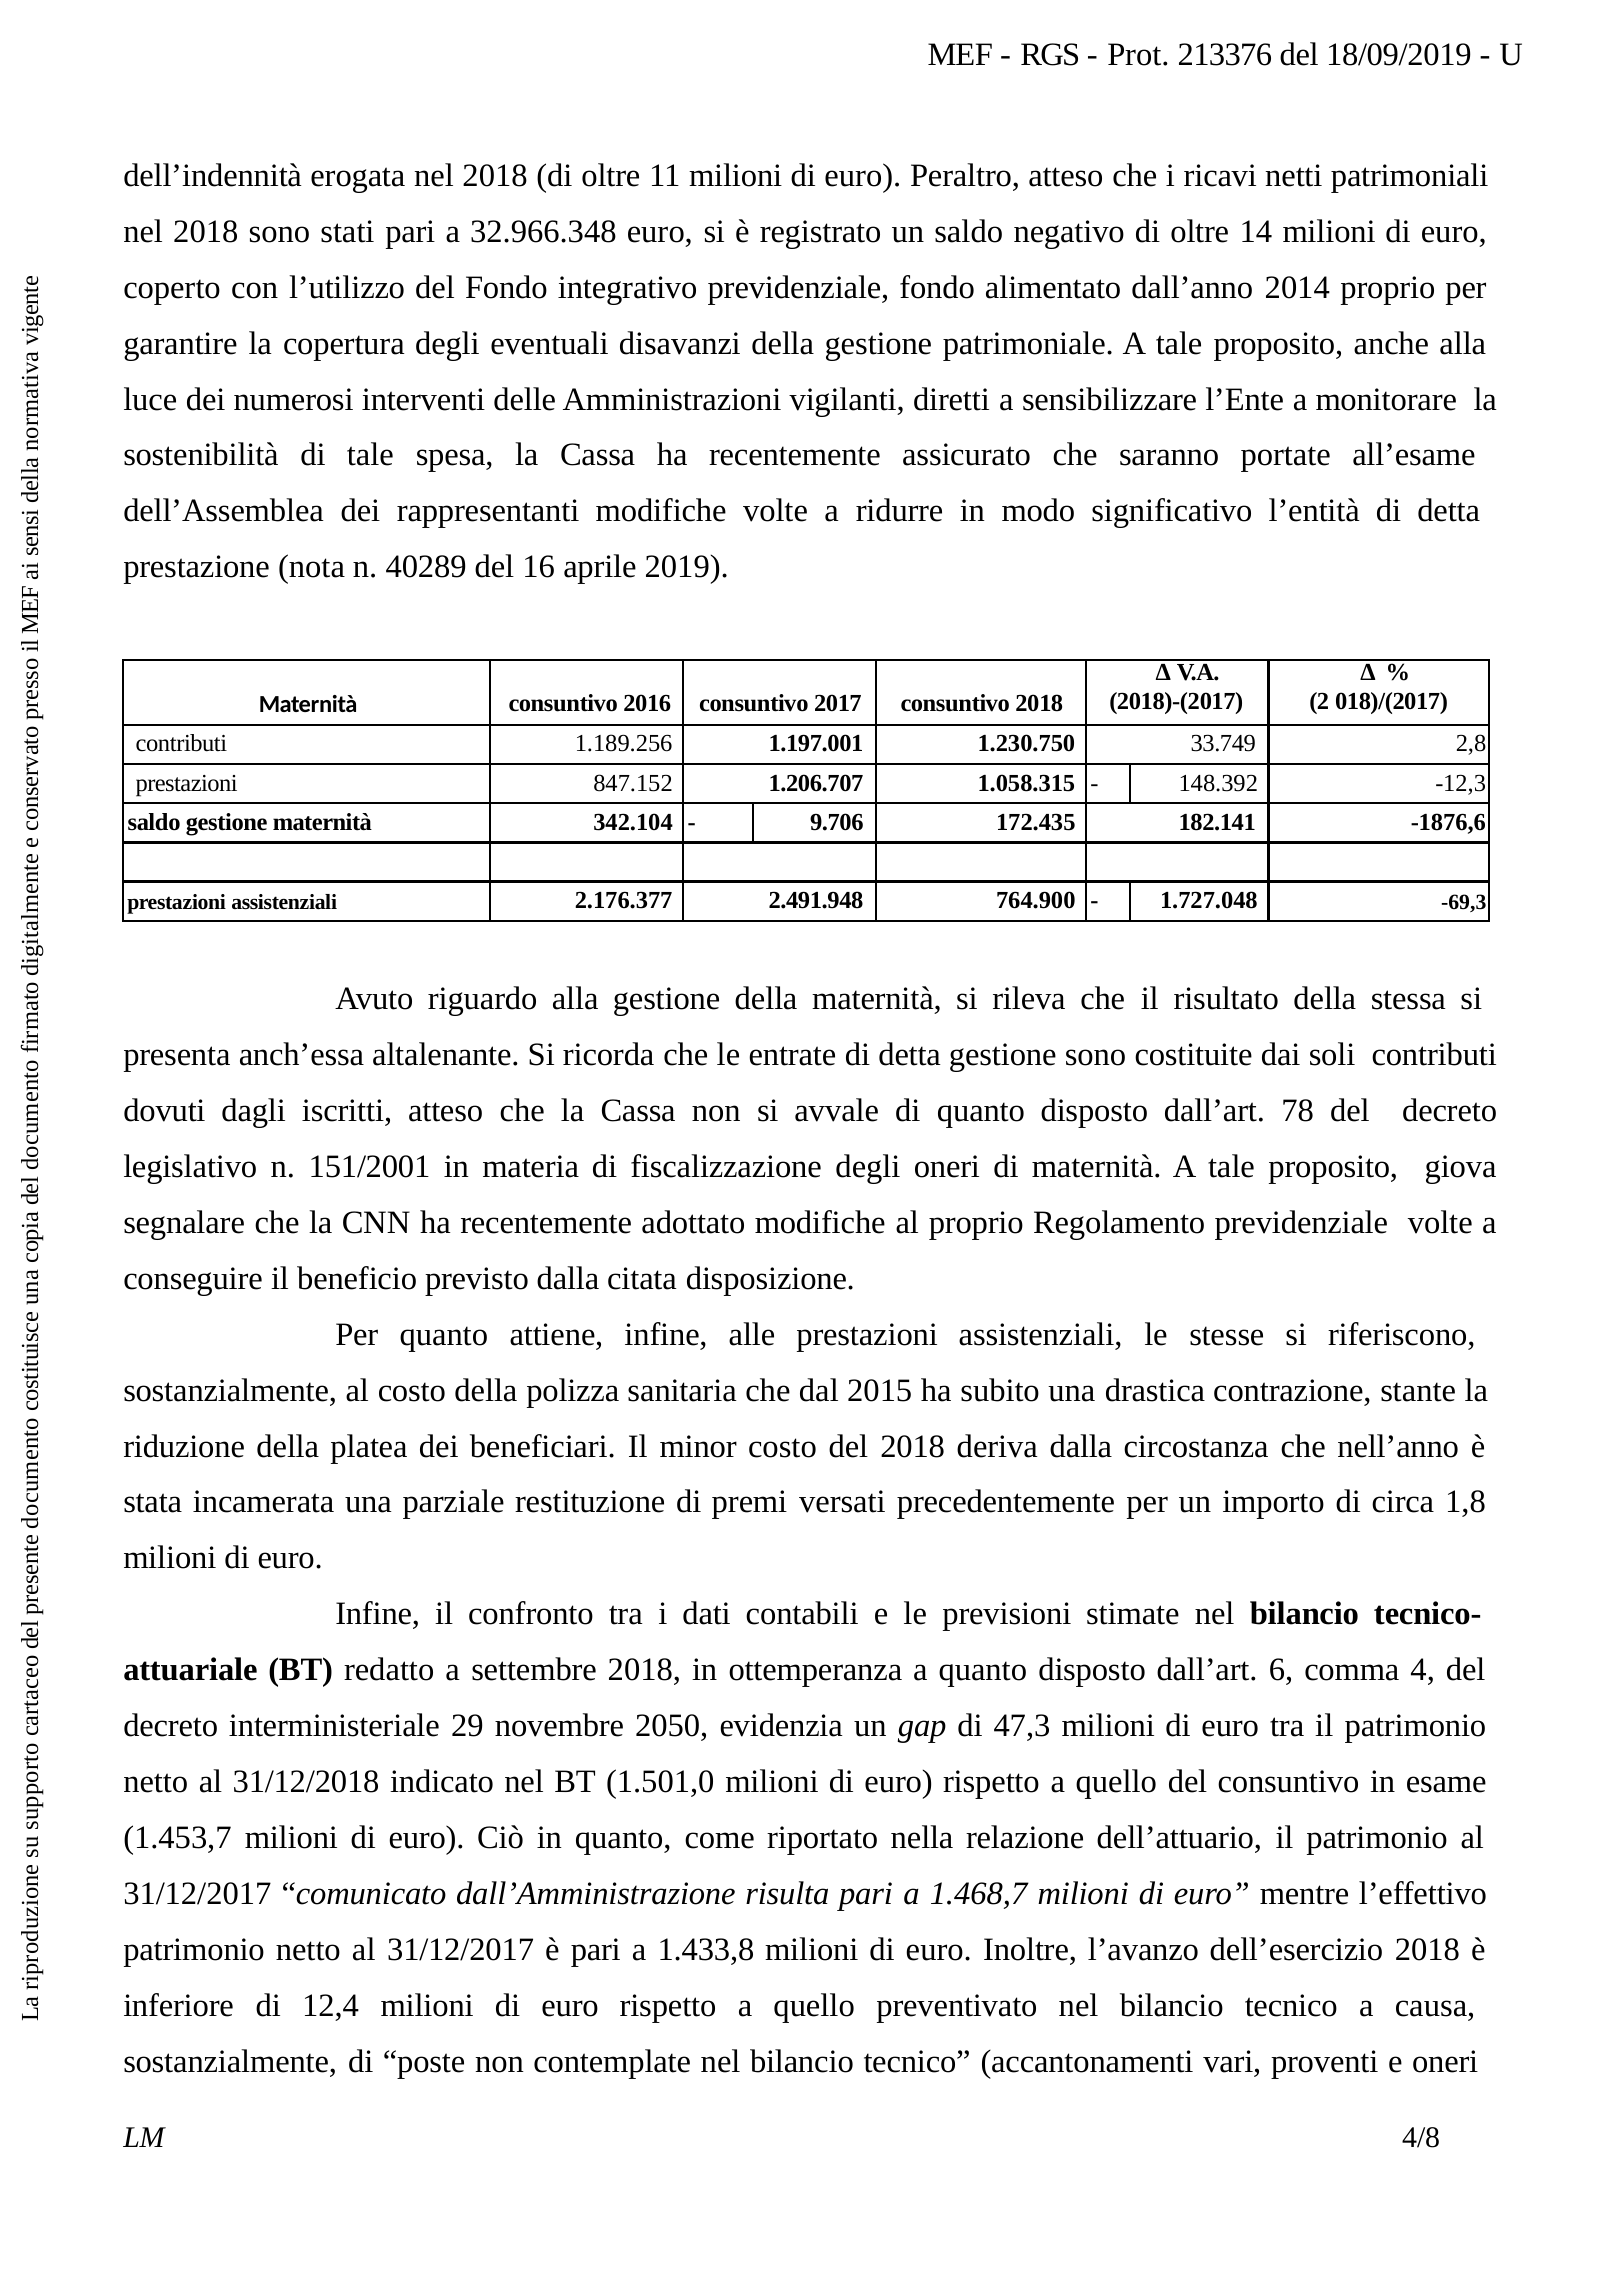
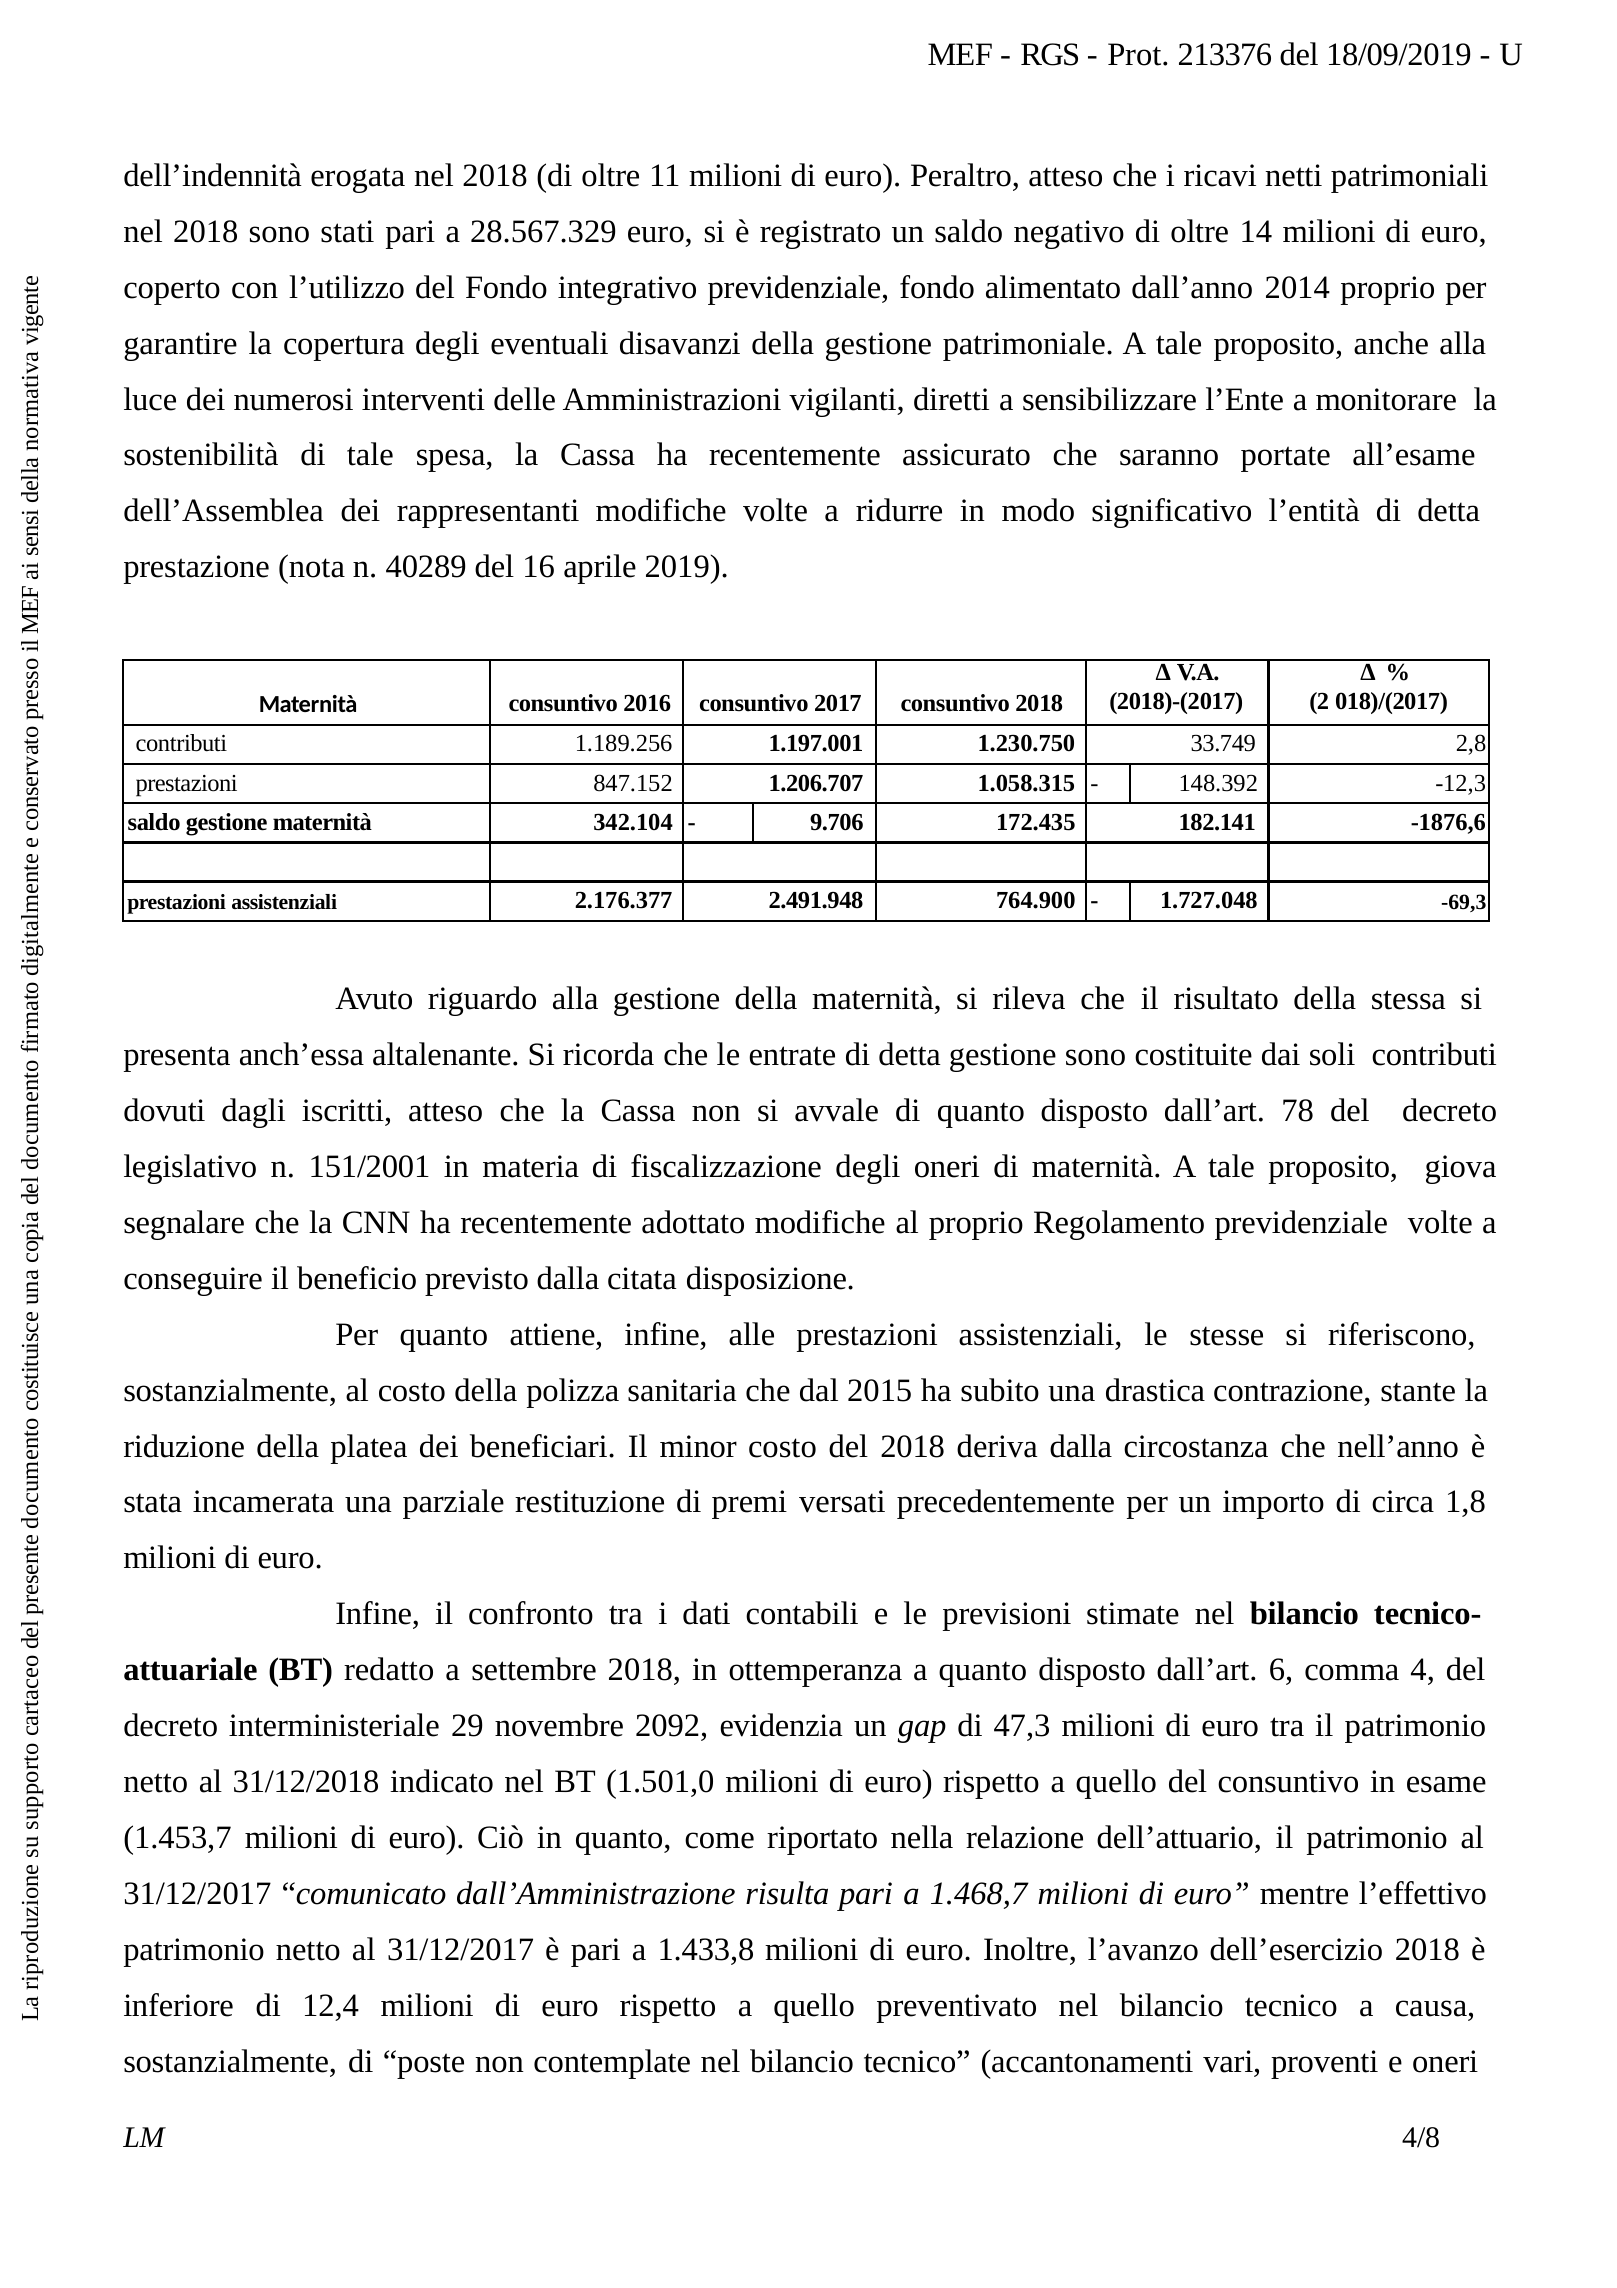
32.966.348: 32.966.348 -> 28.567.329 (543, 232)
2050: 2050 -> 2092 (672, 1726)
